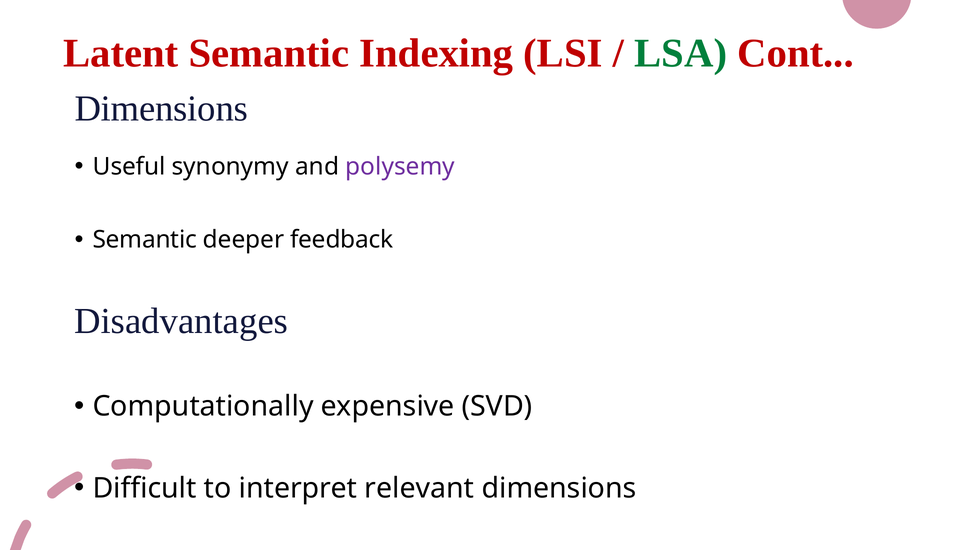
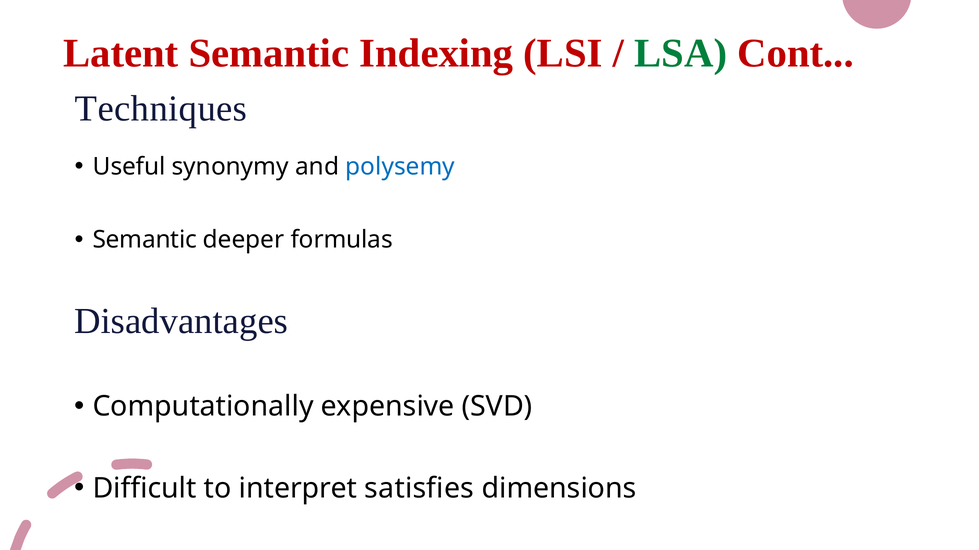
Dimensions: Dimensions -> Techniques (161, 109)
polysemy colour: purple -> blue (400, 167)
feedback: feedback -> formulas (342, 240)
relevant: relevant -> satisfies (419, 489)
